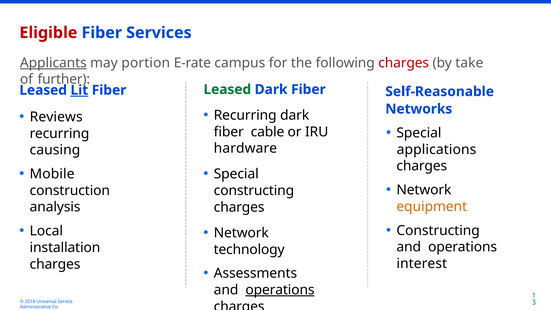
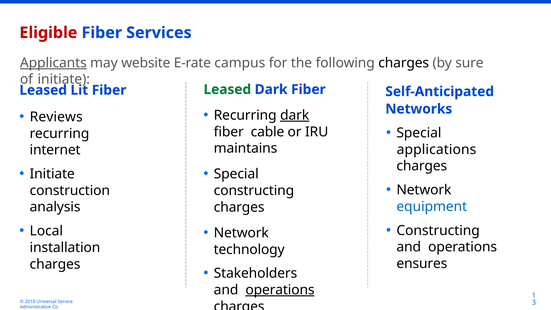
portion: portion -> website (146, 63)
charges colour: red -> black (404, 63)
take: take -> sure (469, 63)
of further: further -> initiate (64, 79)
Lit underline: present -> none (79, 90)
Self-Reasonable: Self-Reasonable -> Self-Anticipated (440, 92)
dark underline: none -> present (295, 115)
hardware: hardware -> maintains (246, 148)
causing: causing -> internet (55, 150)
Mobile: Mobile -> Initiate (52, 174)
equipment colour: orange -> blue (432, 207)
interest: interest -> ensures (422, 264)
Assessments: Assessments -> Stakeholders (255, 273)
